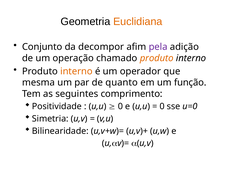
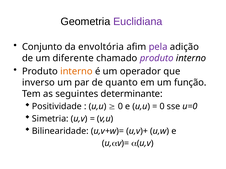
Euclidiana colour: orange -> purple (138, 22)
decompor: decompor -> envoltória (101, 47)
operação: operação -> diferente (73, 58)
produto colour: orange -> purple (157, 58)
mesma: mesma -> inverso (38, 83)
comprimento: comprimento -> determinante (132, 94)
